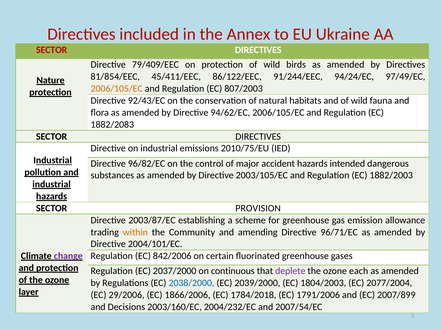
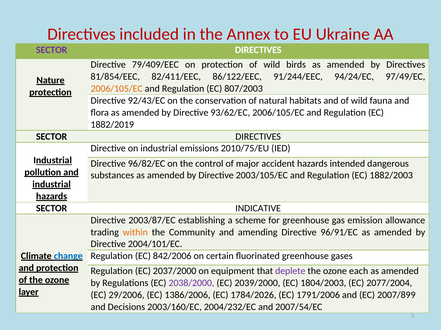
SECTOR colour: red -> purple (52, 50)
45/411/EEC: 45/411/EEC -> 82/411/EEC (176, 77)
94/62/EC: 94/62/EC -> 93/62/EC (230, 113)
1882/2083: 1882/2083 -> 1882/2019 (112, 125)
PROVISION: PROVISION -> INDICATIVE (258, 209)
96/71/EC: 96/71/EC -> 96/91/EC (339, 233)
change colour: purple -> blue (68, 257)
continuous: continuous -> equipment (233, 272)
2038/2000 colour: blue -> purple (191, 284)
1866/2006: 1866/2006 -> 1386/2006 (188, 296)
1784/2018: 1784/2018 -> 1784/2026 (253, 296)
